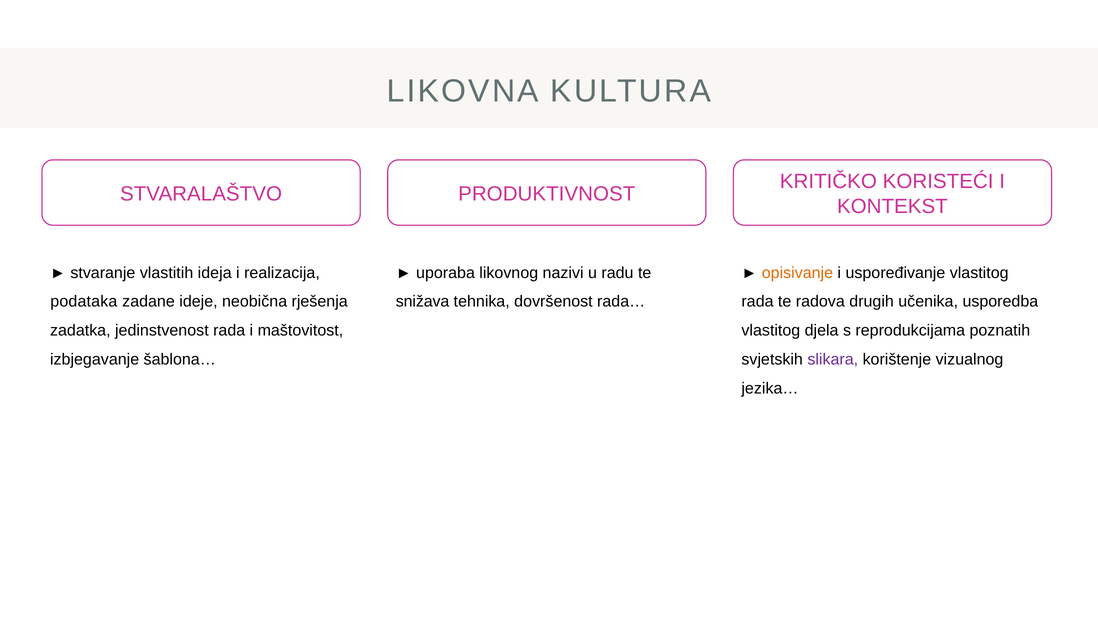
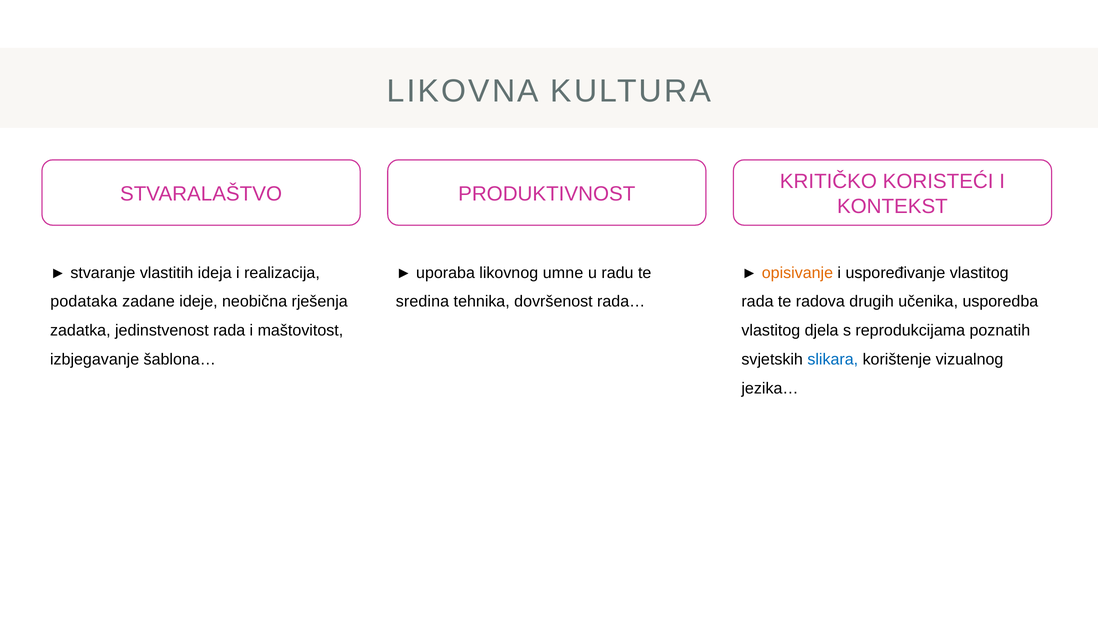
nazivi: nazivi -> umne (563, 273)
snižava: snižava -> sredina (422, 301)
slikara colour: purple -> blue (833, 359)
